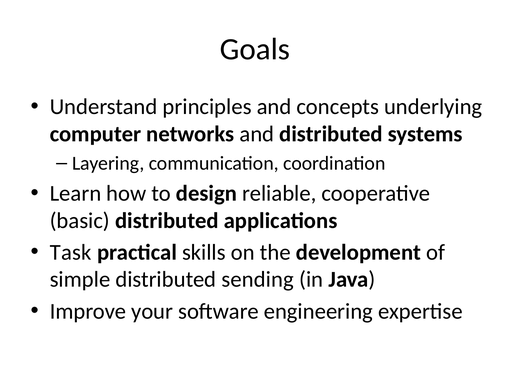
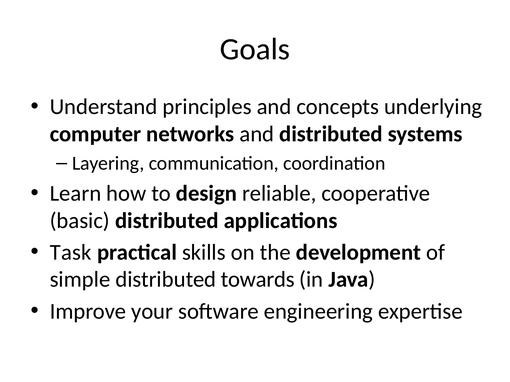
sending: sending -> towards (258, 280)
